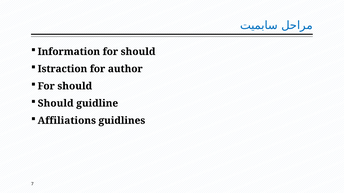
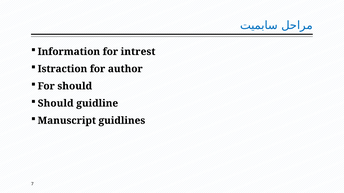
Information for should: should -> intrest (138, 52)
Affiliations: Affiliations -> Manuscript (67, 121)
